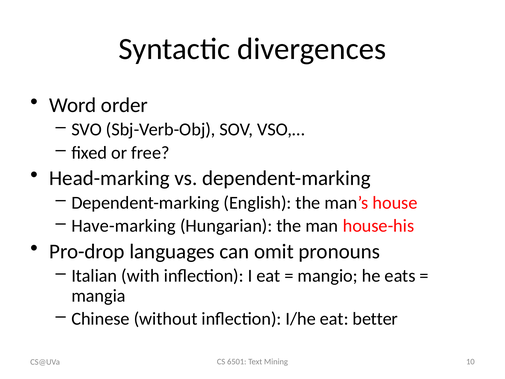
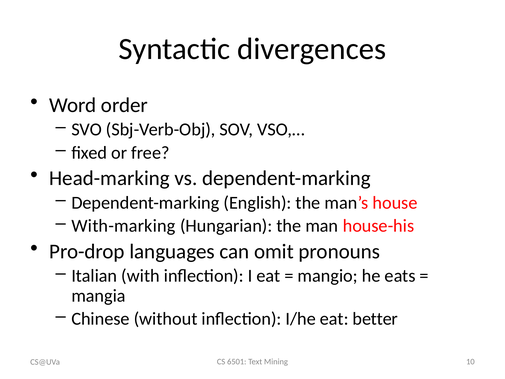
Have-marking: Have-marking -> With-marking (124, 226)
